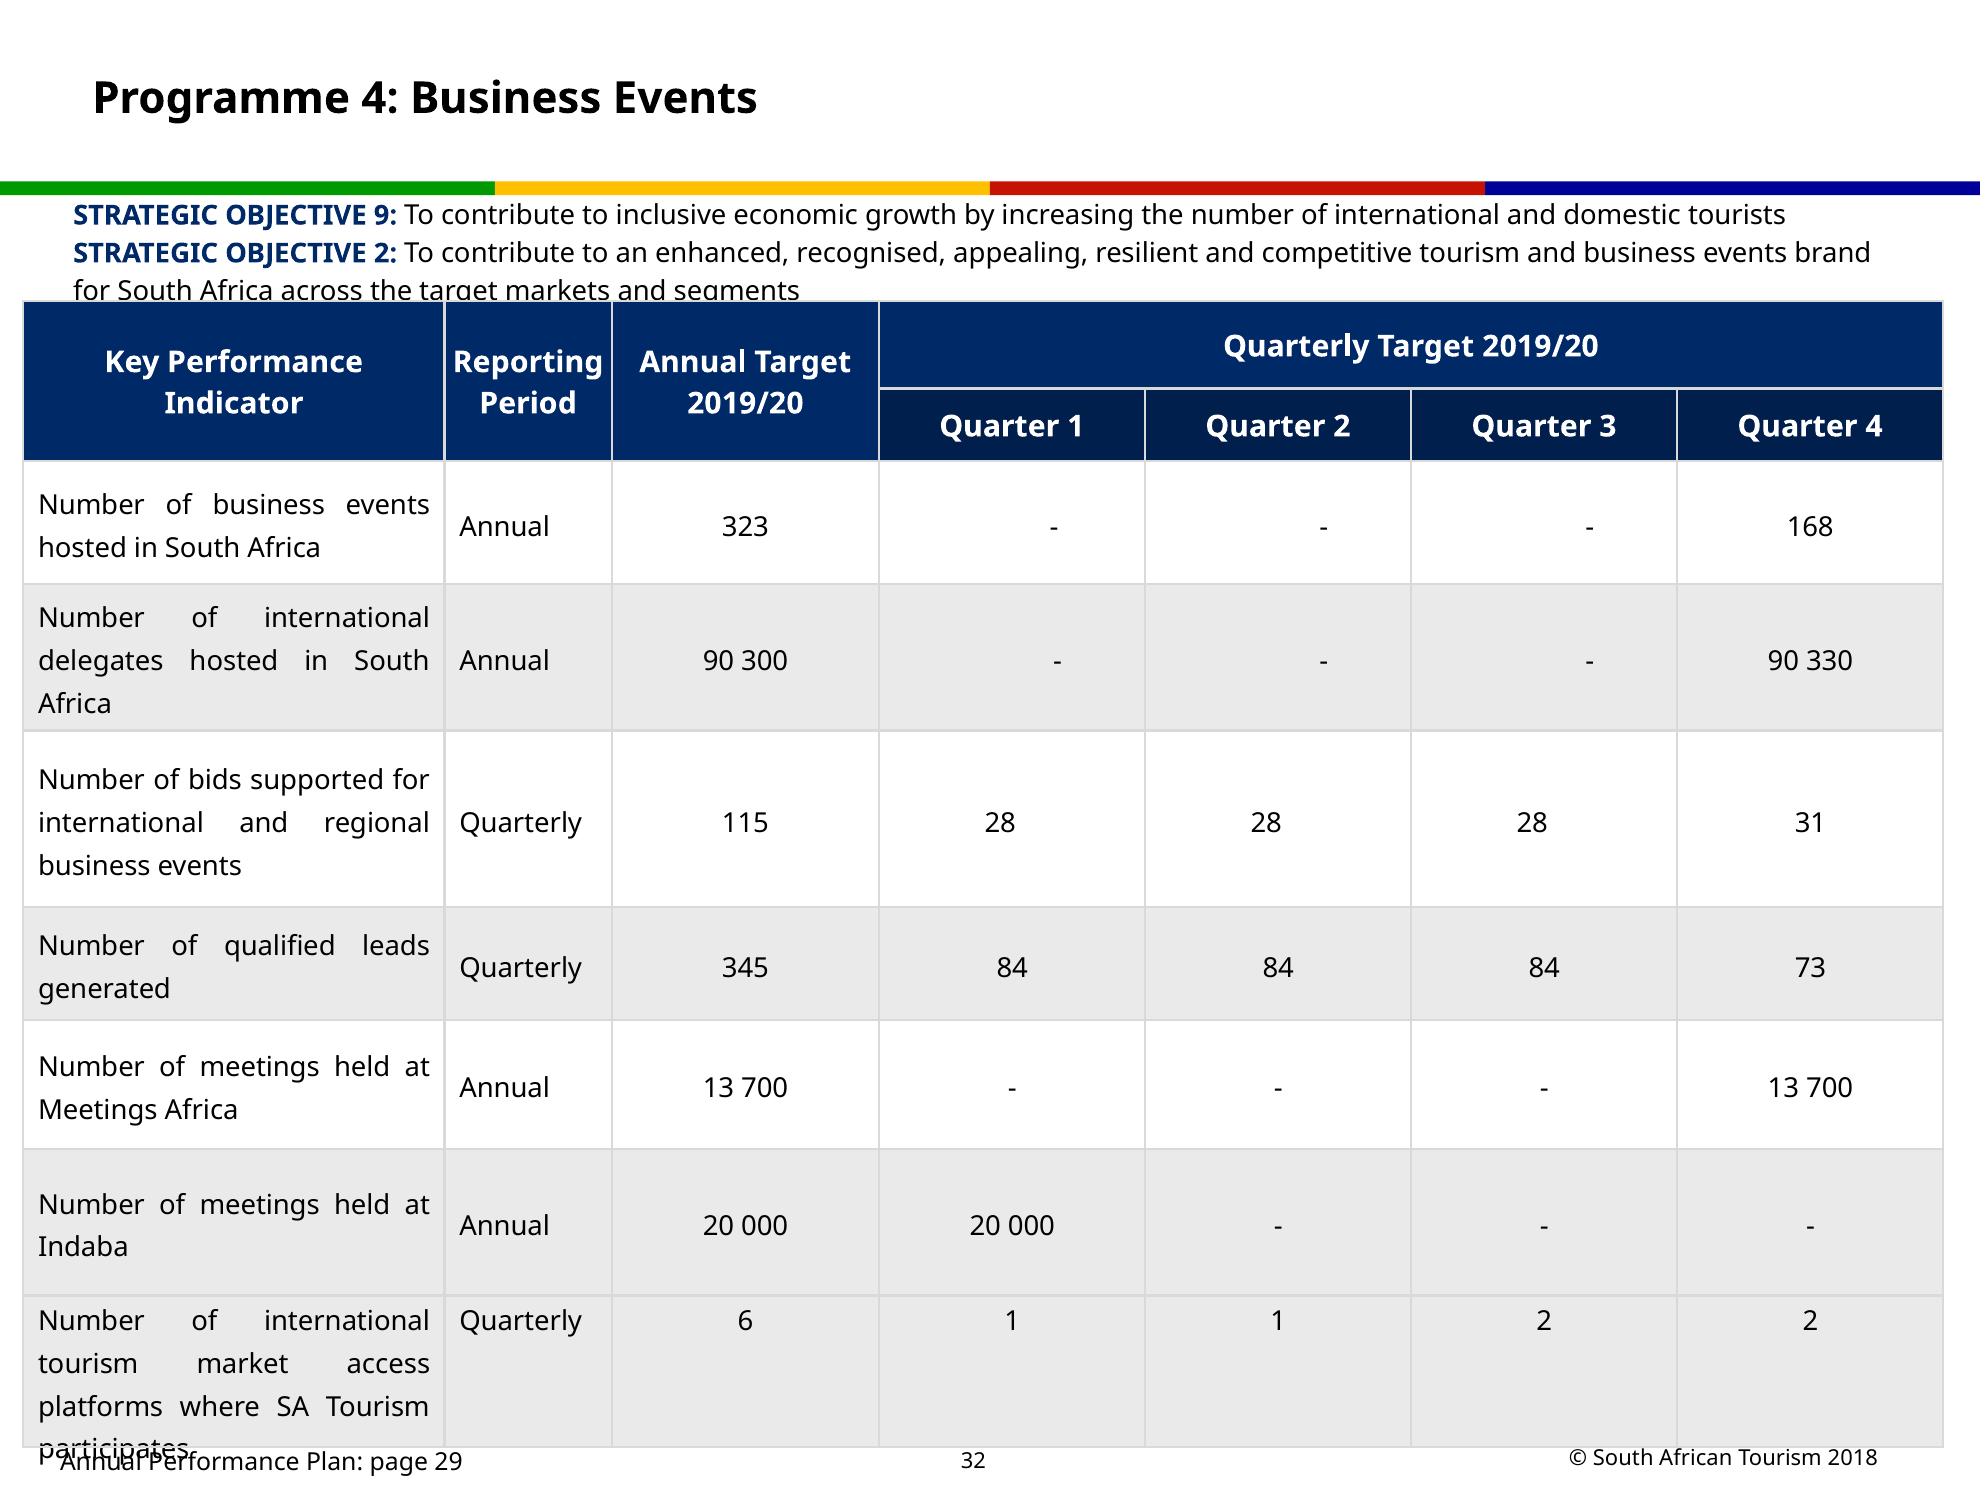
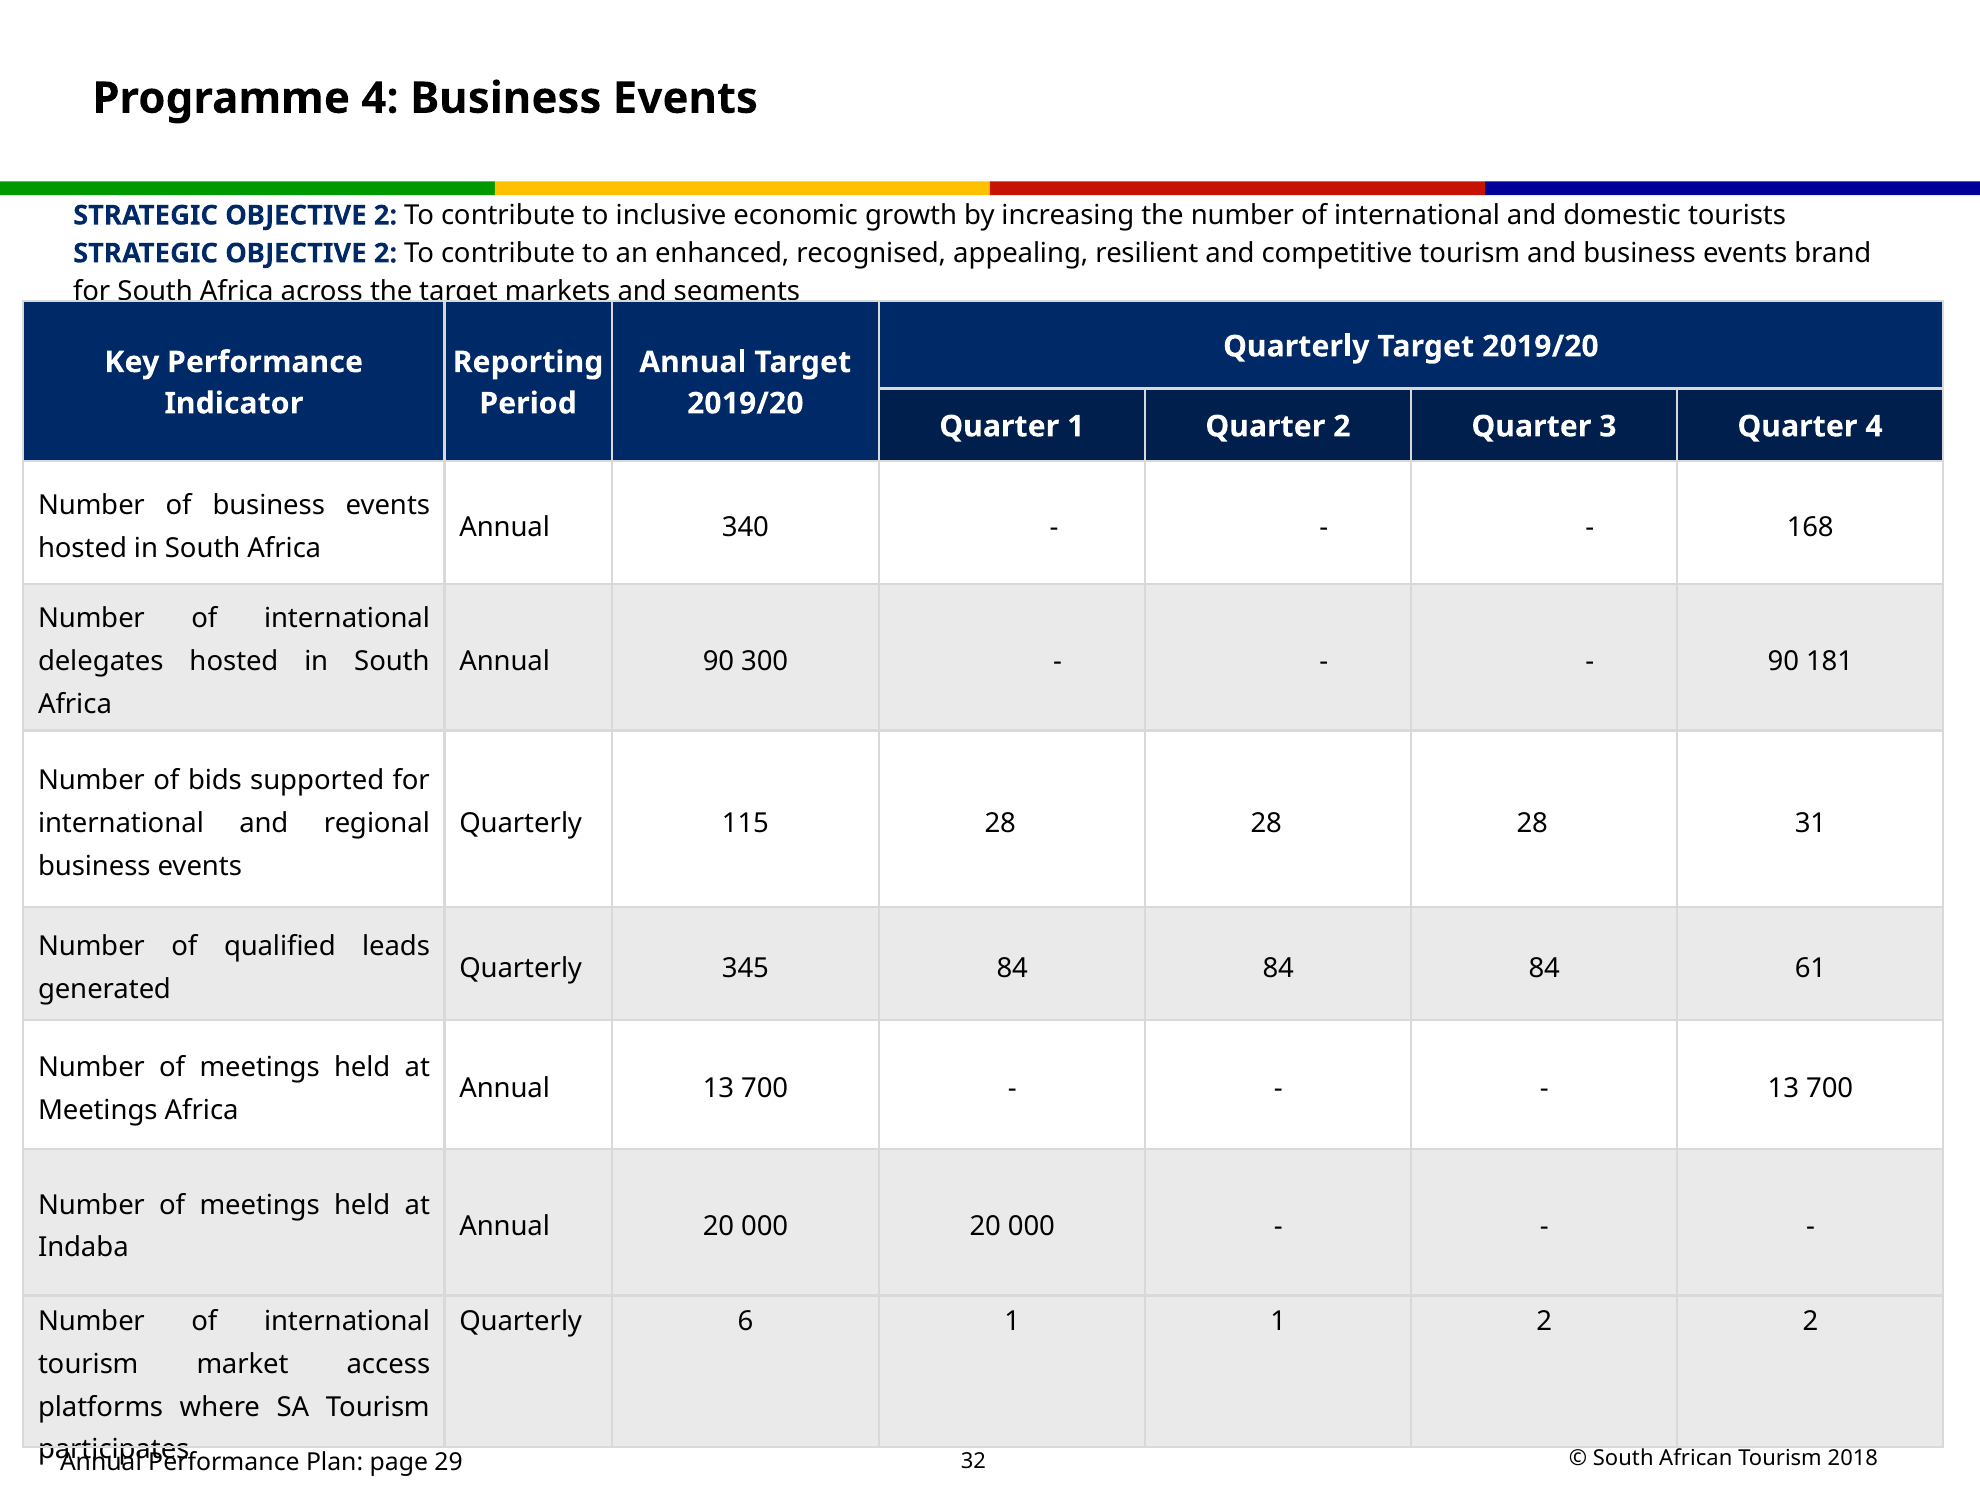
9: 9 -> 2 (385, 215)
323: 323 -> 340 (745, 527)
330: 330 -> 181 (1830, 662)
73: 73 -> 61 (1810, 968)
